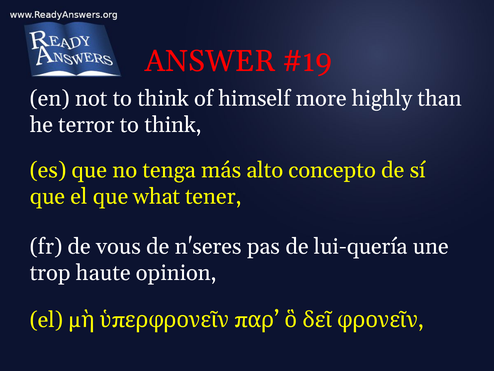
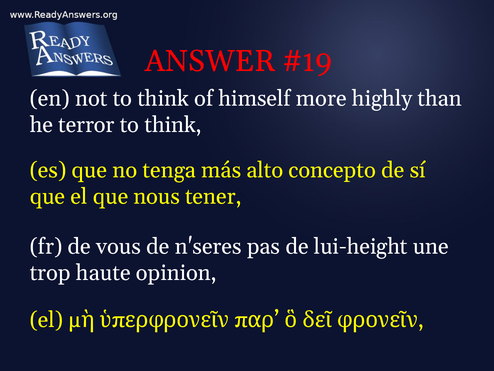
what: what -> nous (157, 196)
lui-quería: lui-quería -> lui-height (361, 246)
